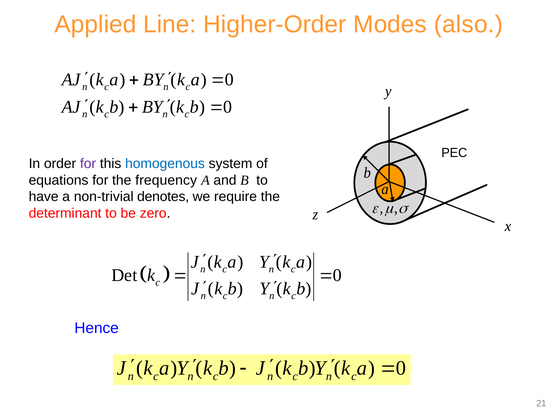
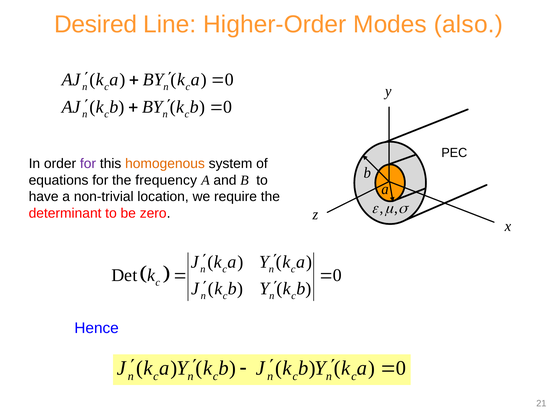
Applied: Applied -> Desired (96, 24)
homogenous colour: blue -> orange (165, 164)
denotes: denotes -> location (163, 197)
